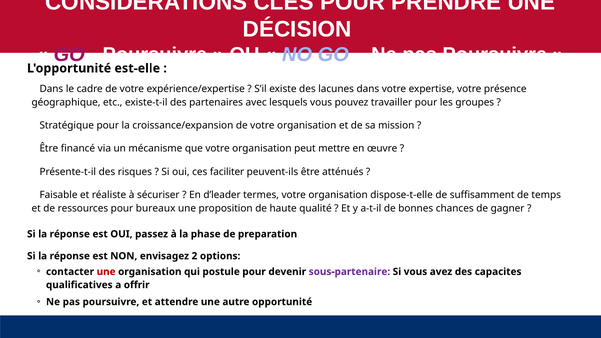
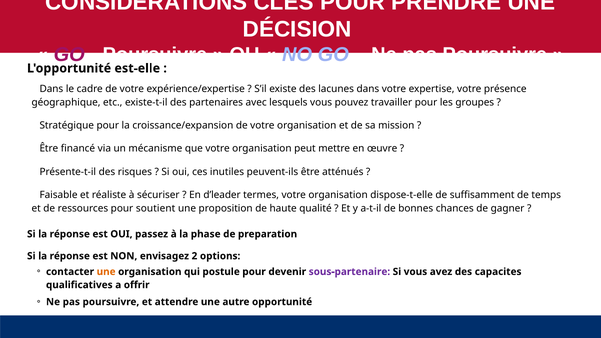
faciliter: faciliter -> inutiles (227, 172)
bureaux: bureaux -> soutient (156, 208)
une colour: red -> orange (106, 272)
